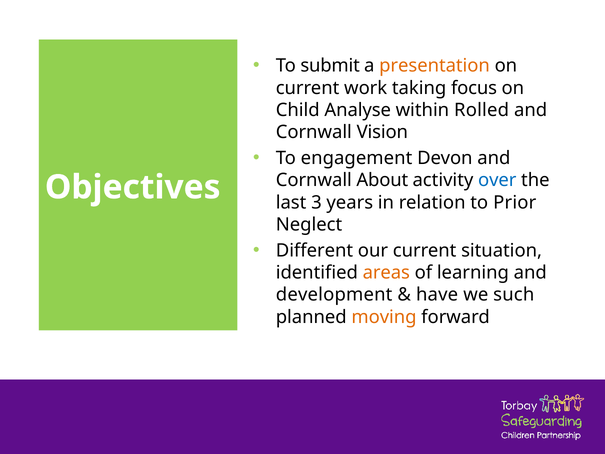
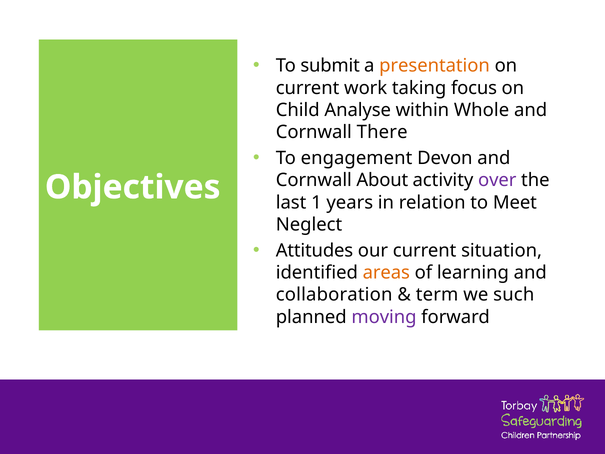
Rolled: Rolled -> Whole (482, 110)
Vision: Vision -> There (382, 132)
over colour: blue -> purple (497, 180)
3: 3 -> 1 (316, 202)
Prior: Prior -> Meet (515, 202)
Different: Different -> Attitudes (315, 250)
development: development -> collaboration (334, 295)
have: have -> term (437, 295)
moving colour: orange -> purple (384, 317)
